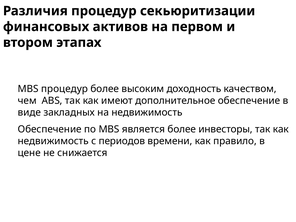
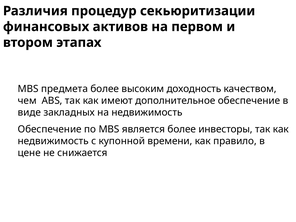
MBS процедур: процедур -> предмета (65, 89)
периодов: периодов -> купонной (122, 141)
